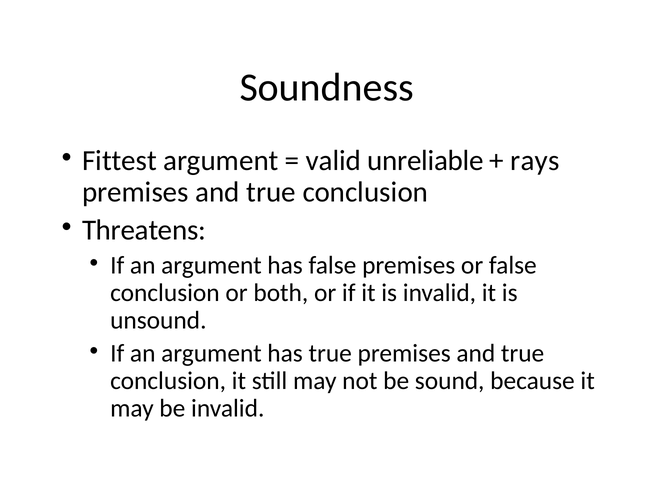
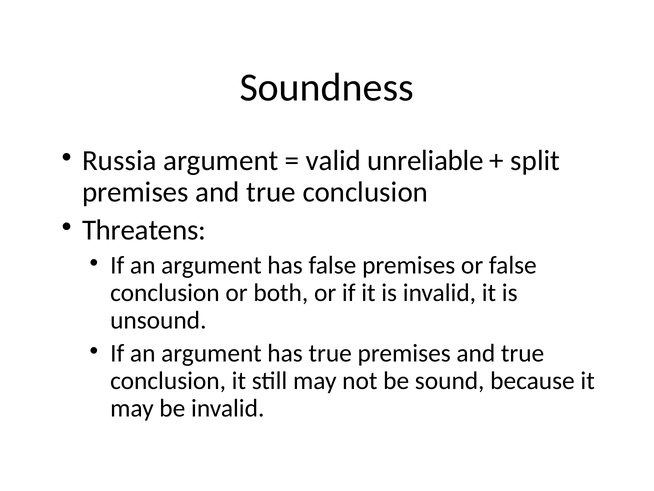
Fittest: Fittest -> Russia (119, 160)
rays: rays -> split (535, 160)
